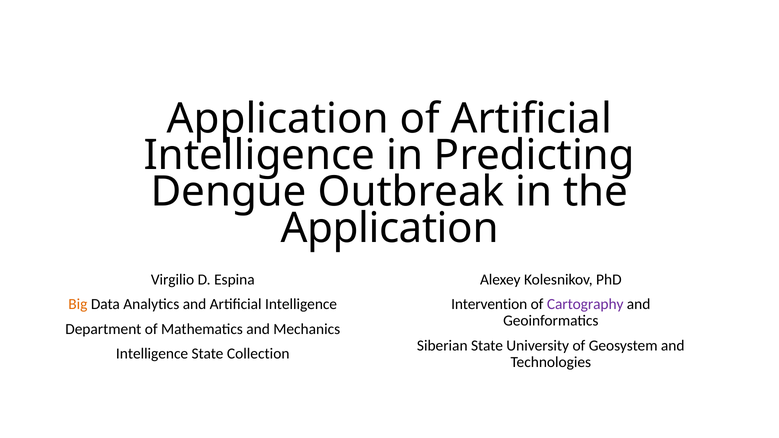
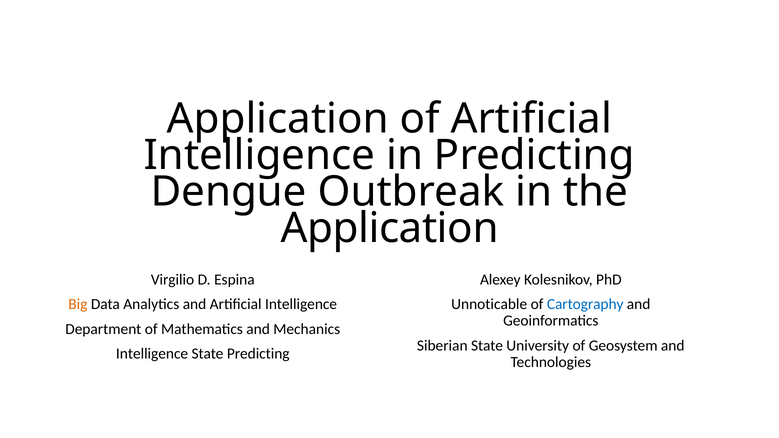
Intervention: Intervention -> Unnoticable (489, 304)
Cartography colour: purple -> blue (585, 304)
State Collection: Collection -> Predicting (258, 354)
